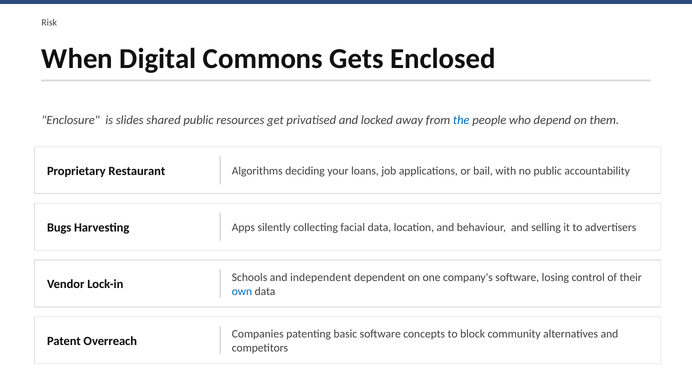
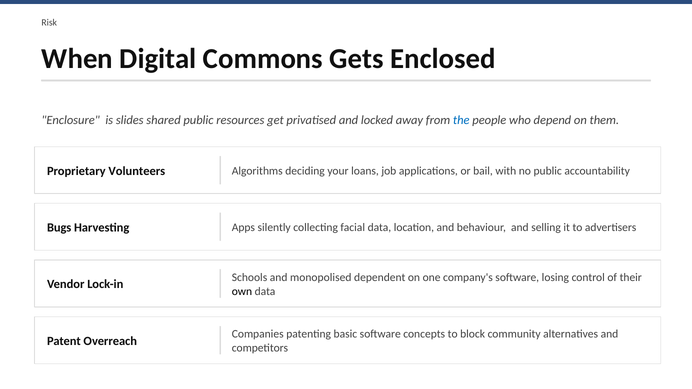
Restaurant: Restaurant -> Volunteers (137, 171)
independent: independent -> monopolised (321, 278)
own colour: blue -> black (242, 291)
